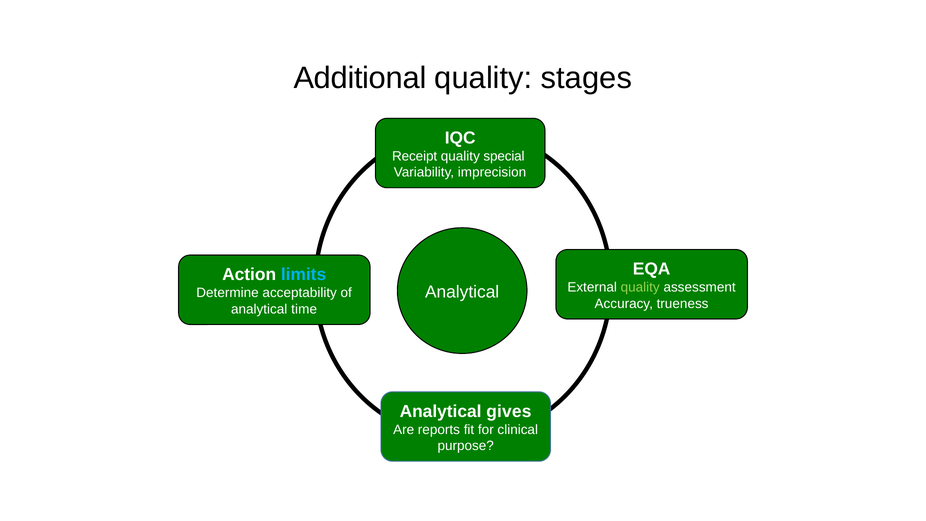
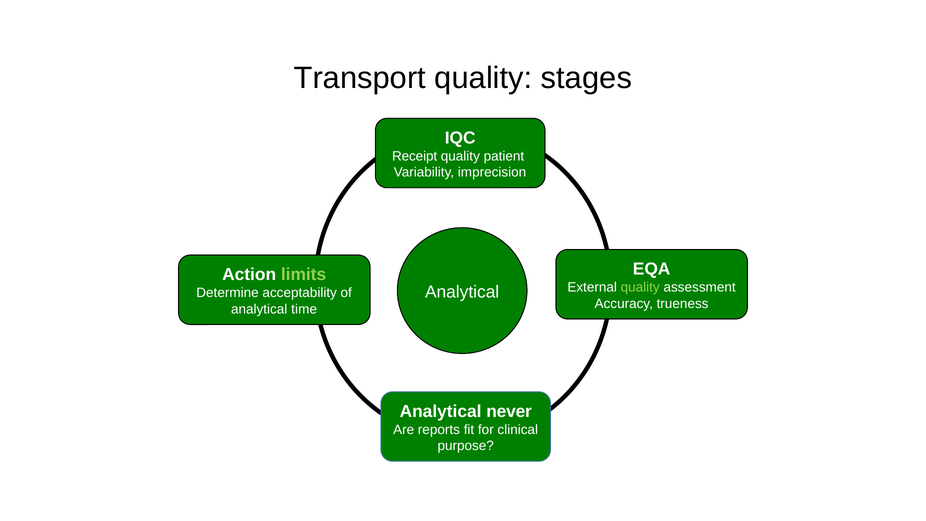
Additional: Additional -> Transport (360, 78)
special: special -> patient (504, 156)
limits colour: light blue -> light green (304, 275)
gives: gives -> never (509, 411)
